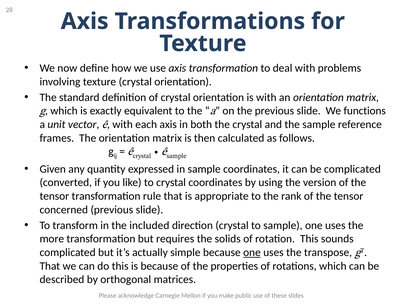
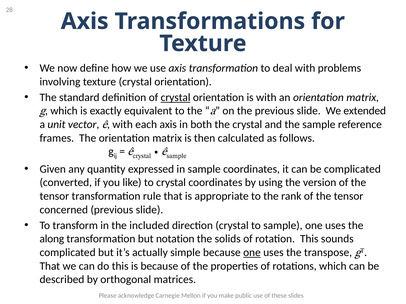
crystal underline: none -> present (176, 98)
functions: functions -> extended (365, 111)
more: more -> along (52, 239)
requires: requires -> notation (175, 239)
